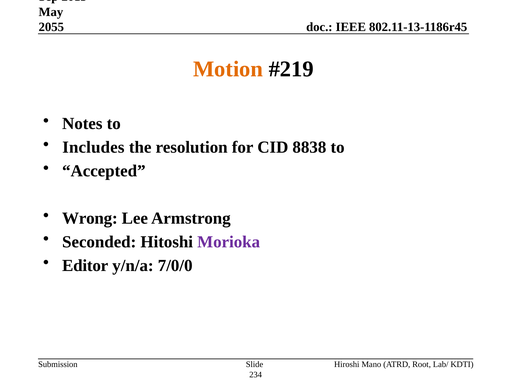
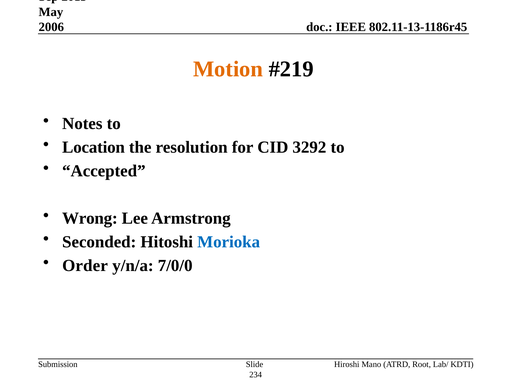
2055: 2055 -> 2006 (51, 27)
Includes: Includes -> Location (94, 147)
8838: 8838 -> 3292 (309, 147)
Morioka colour: purple -> blue (229, 242)
Editor: Editor -> Order (85, 266)
